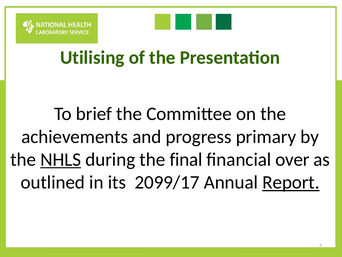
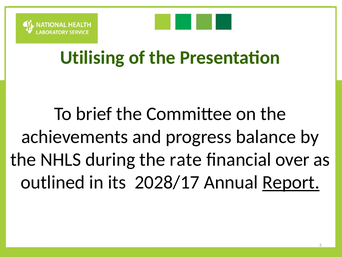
primary: primary -> balance (266, 136)
NHLS underline: present -> none (61, 159)
final: final -> rate (186, 159)
2099/17: 2099/17 -> 2028/17 (167, 182)
